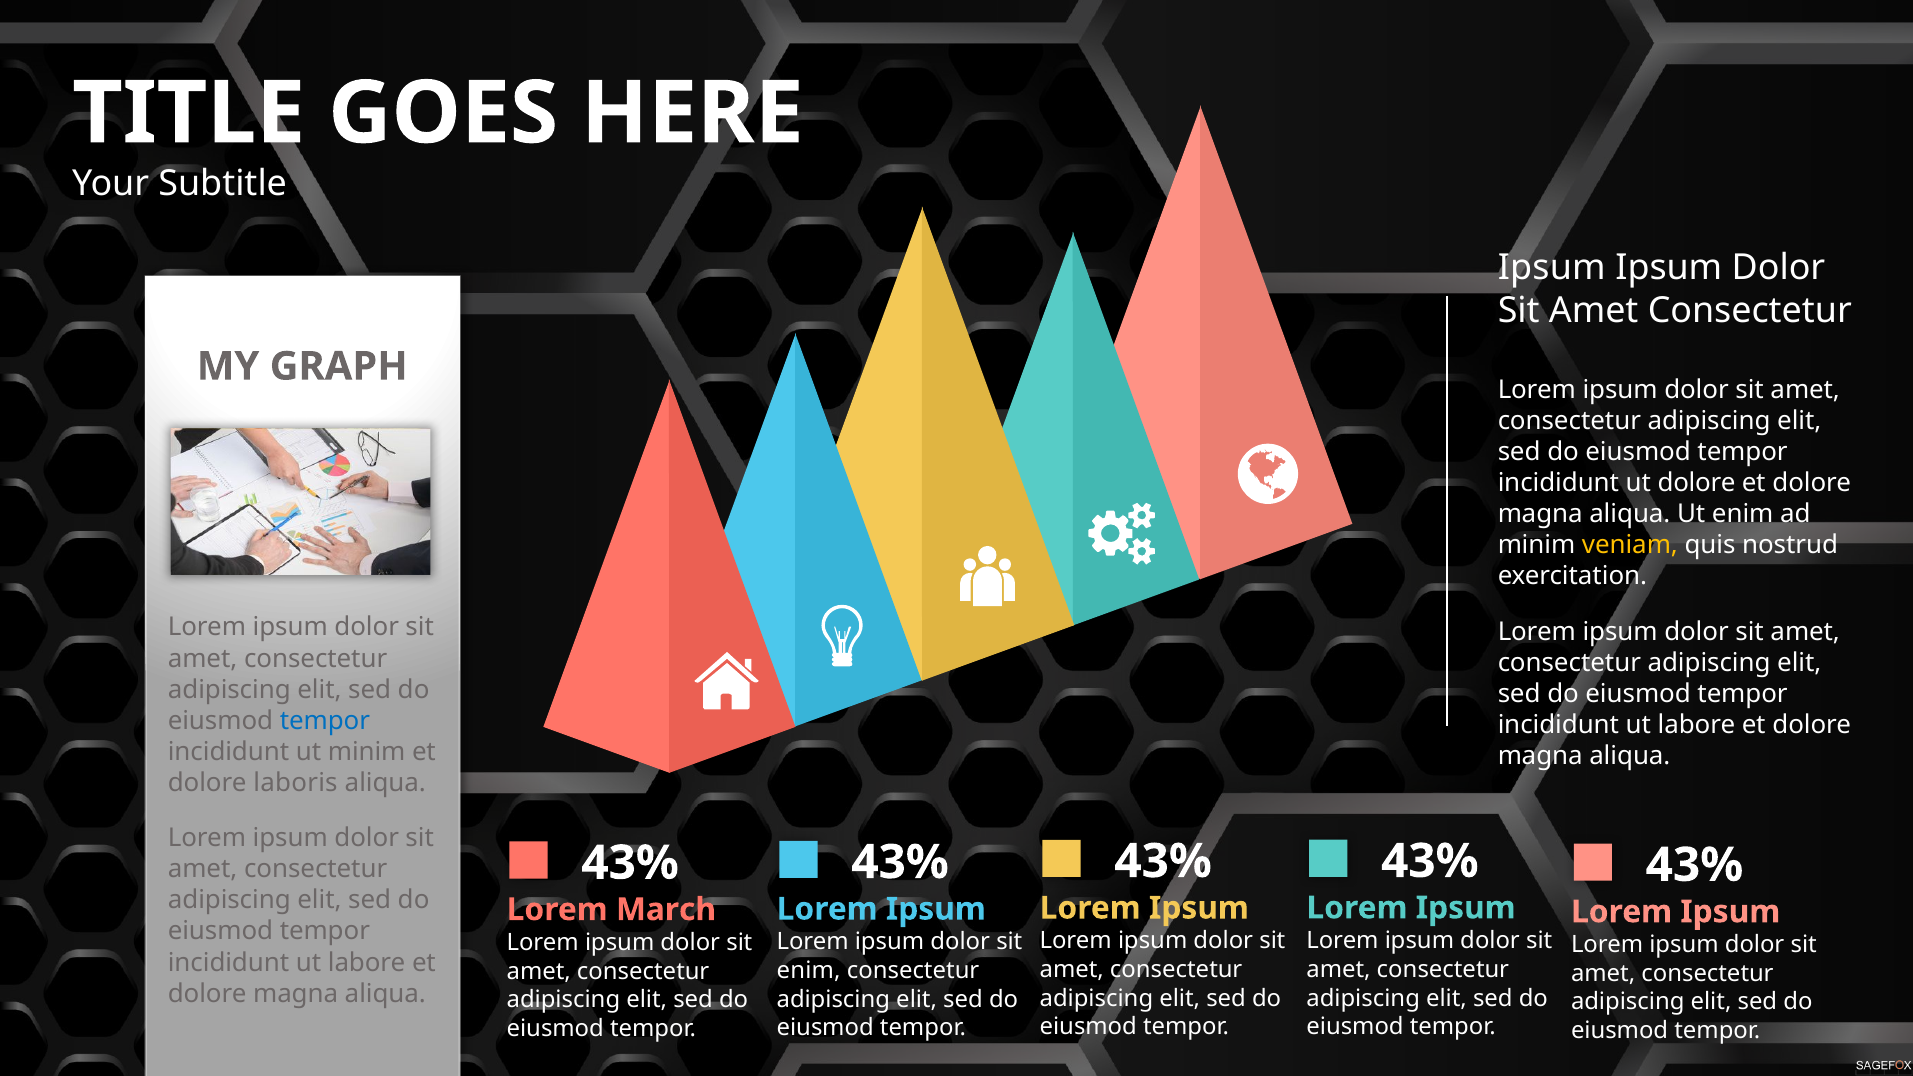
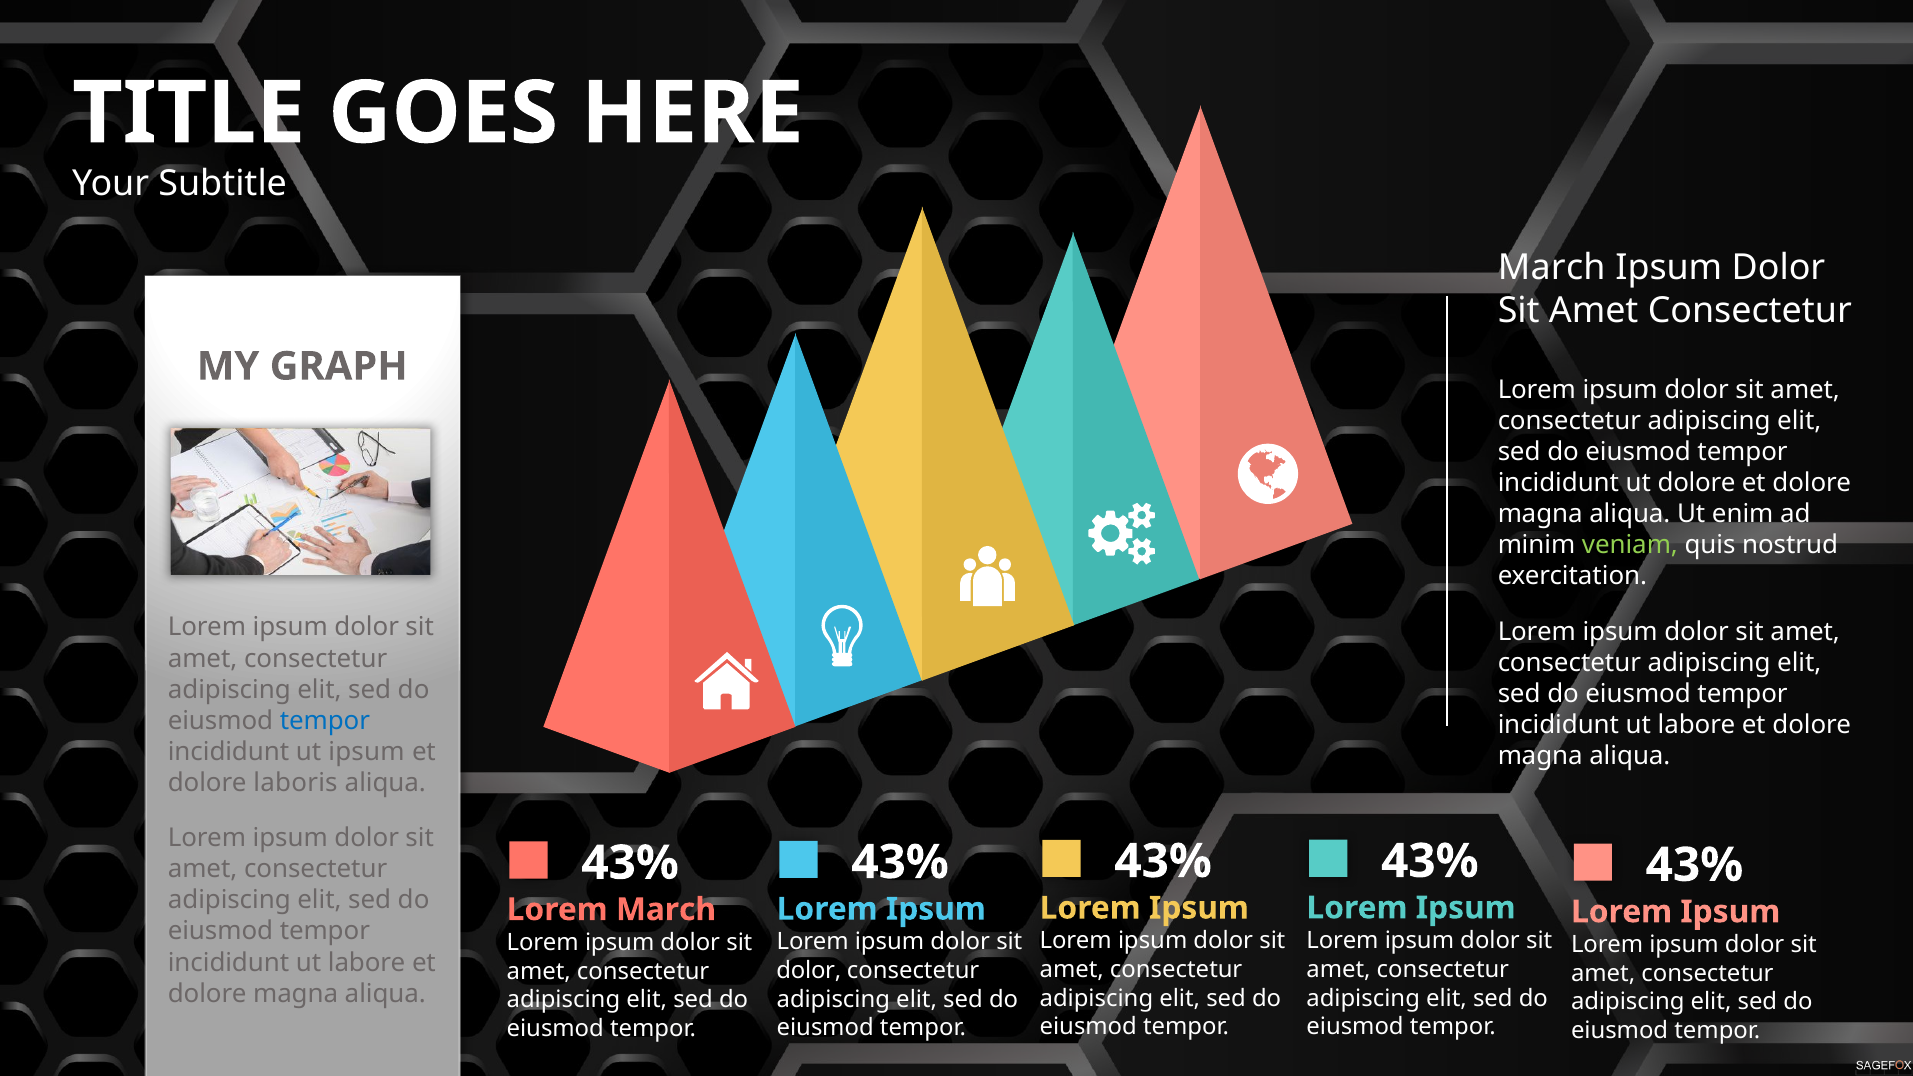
Ipsum: Ipsum -> March (1552, 267)
veniam colour: yellow -> light green (1630, 545)
ut minim: minim -> ipsum (366, 752)
enim: enim -> dolor (809, 971)
